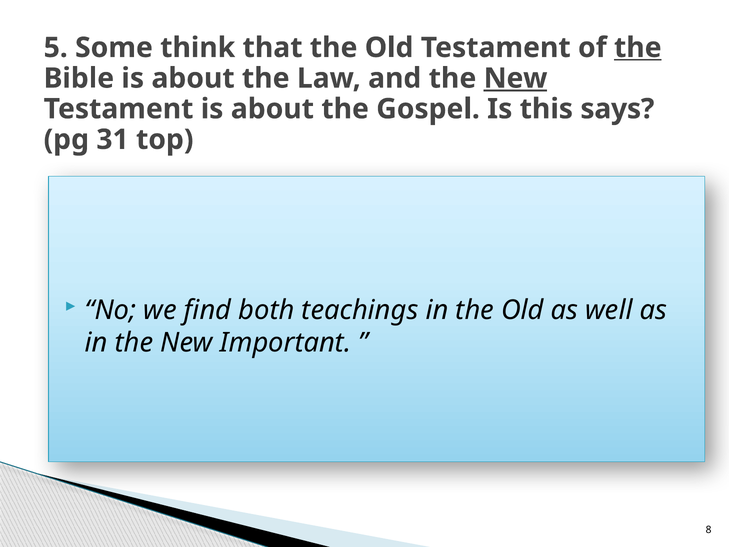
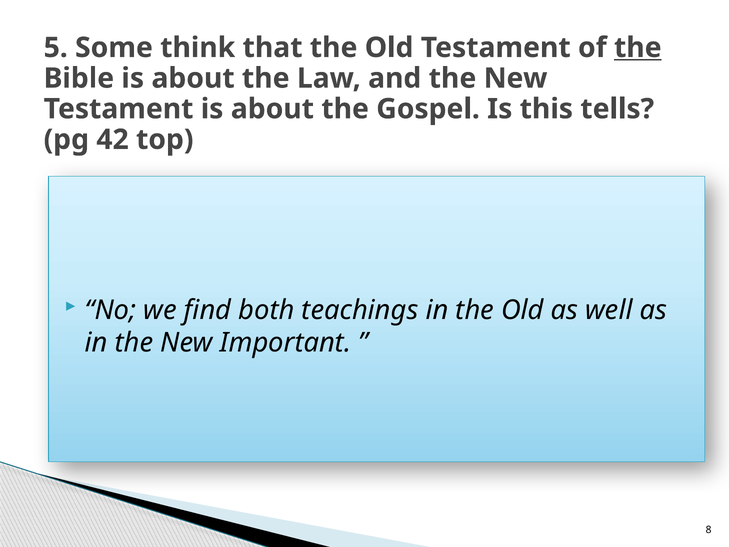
New underline: present -> none (516, 78)
says: says -> tells (617, 109)
31: 31 -> 42 (113, 140)
